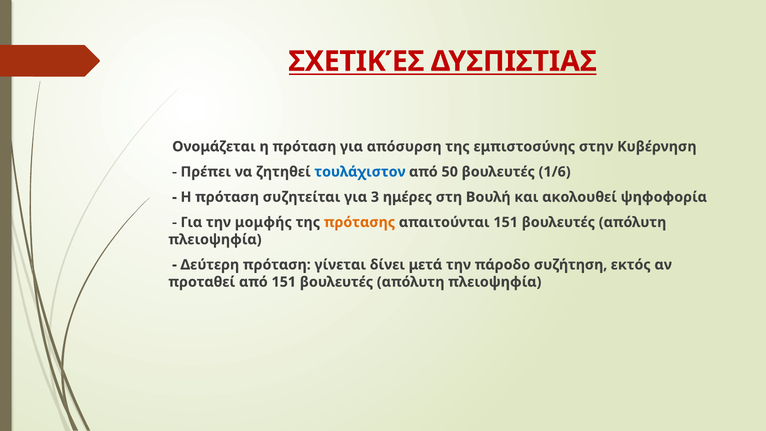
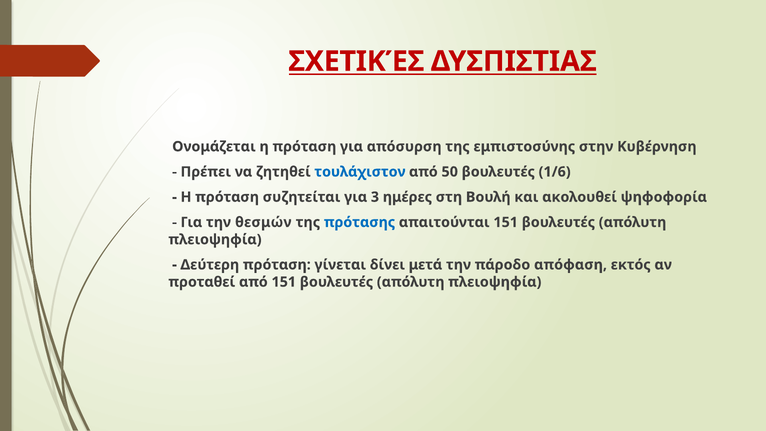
μομφής: μομφής -> θεσμών (263, 222)
πρότασης colour: orange -> blue (360, 222)
συζήτηση: συζήτηση -> απόφαση (571, 265)
